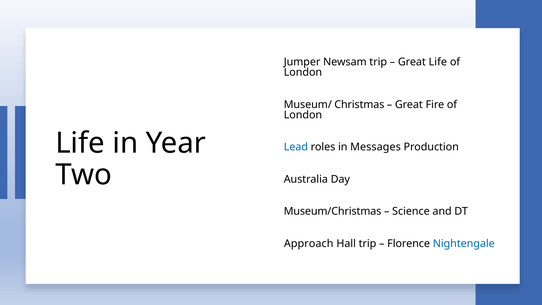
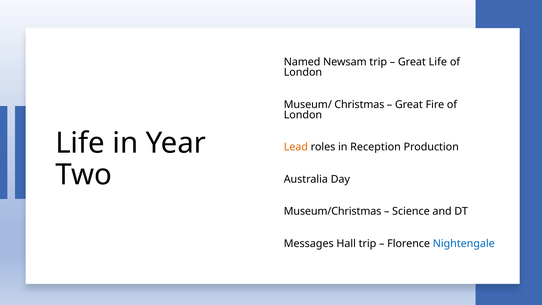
Jumper: Jumper -> Named (302, 62)
Lead colour: blue -> orange (296, 147)
Messages: Messages -> Reception (376, 147)
Approach: Approach -> Messages (309, 243)
